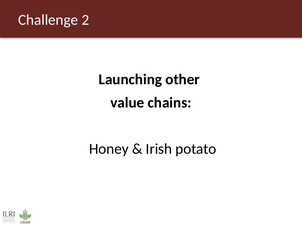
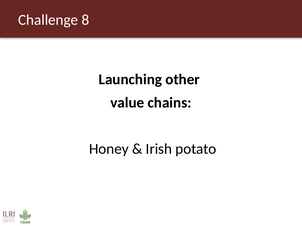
2: 2 -> 8 (85, 20)
